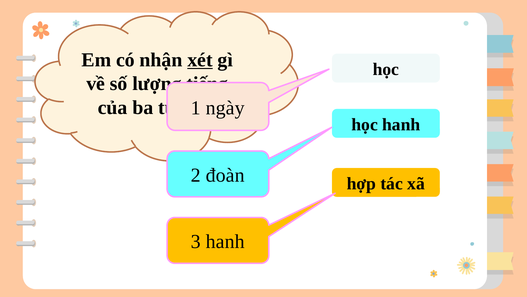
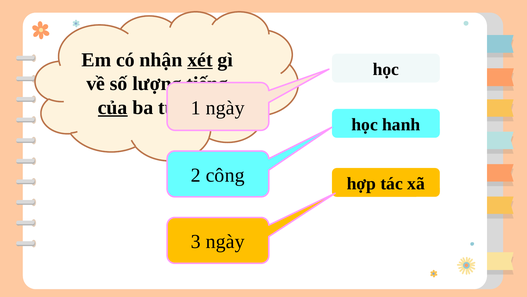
của underline: none -> present (113, 107)
đoàn: đoàn -> công (225, 175)
3 hanh: hanh -> ngày (225, 241)
